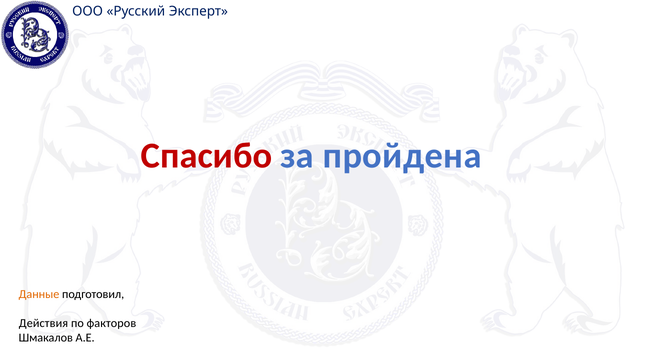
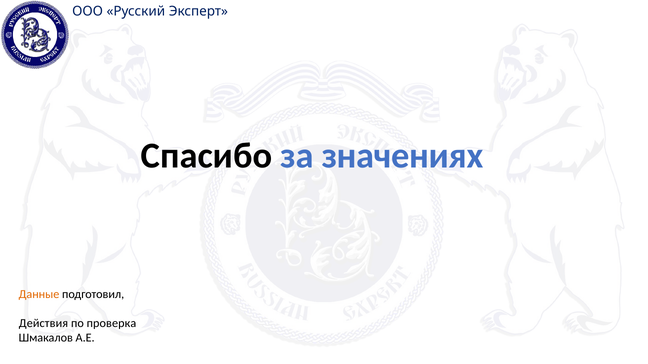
Спасибо colour: red -> black (207, 156)
пройдена: пройдена -> значениях (403, 156)
факторов: факторов -> проверка (111, 324)
